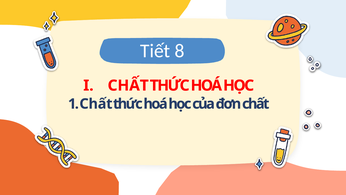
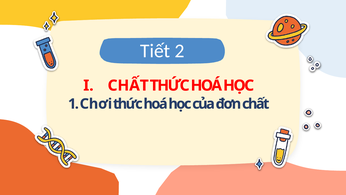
8: 8 -> 2 (179, 51)
1 Chất: Chất -> Chơi (96, 104)
